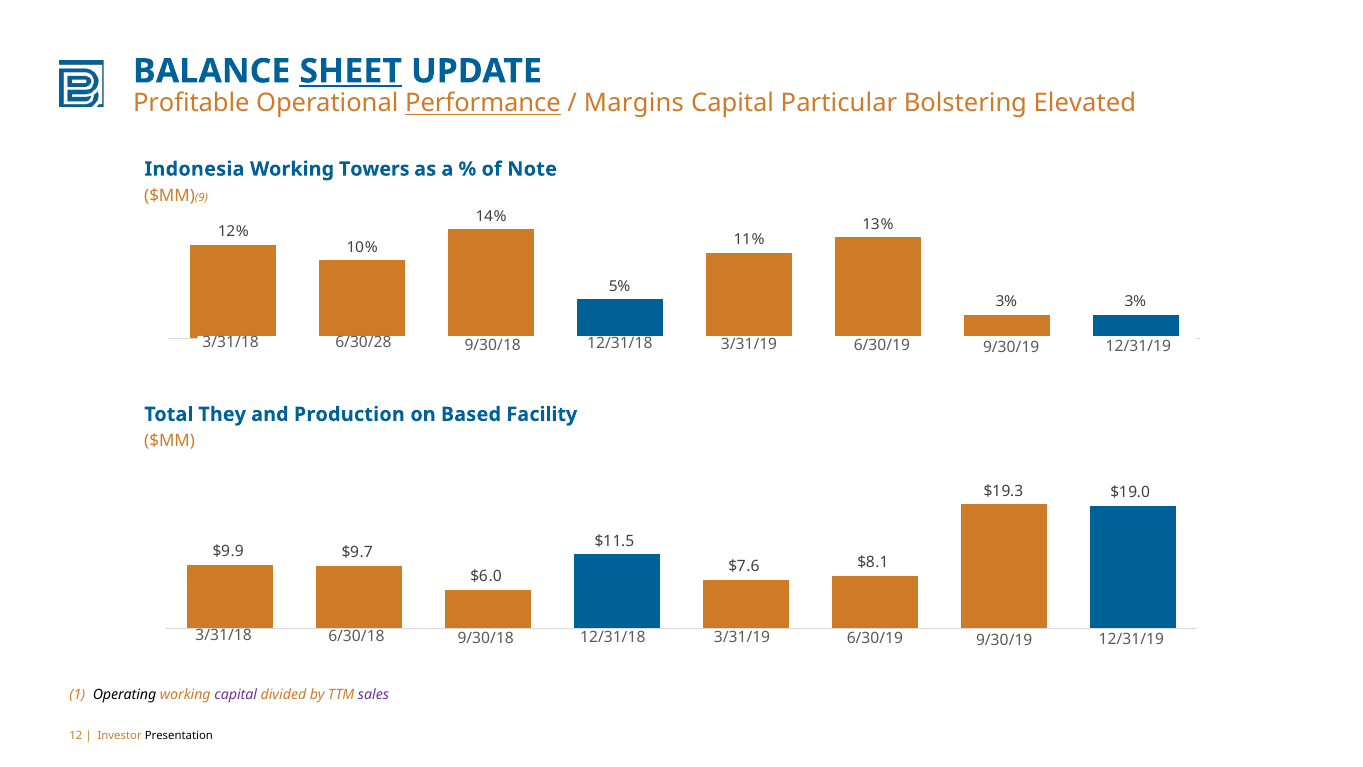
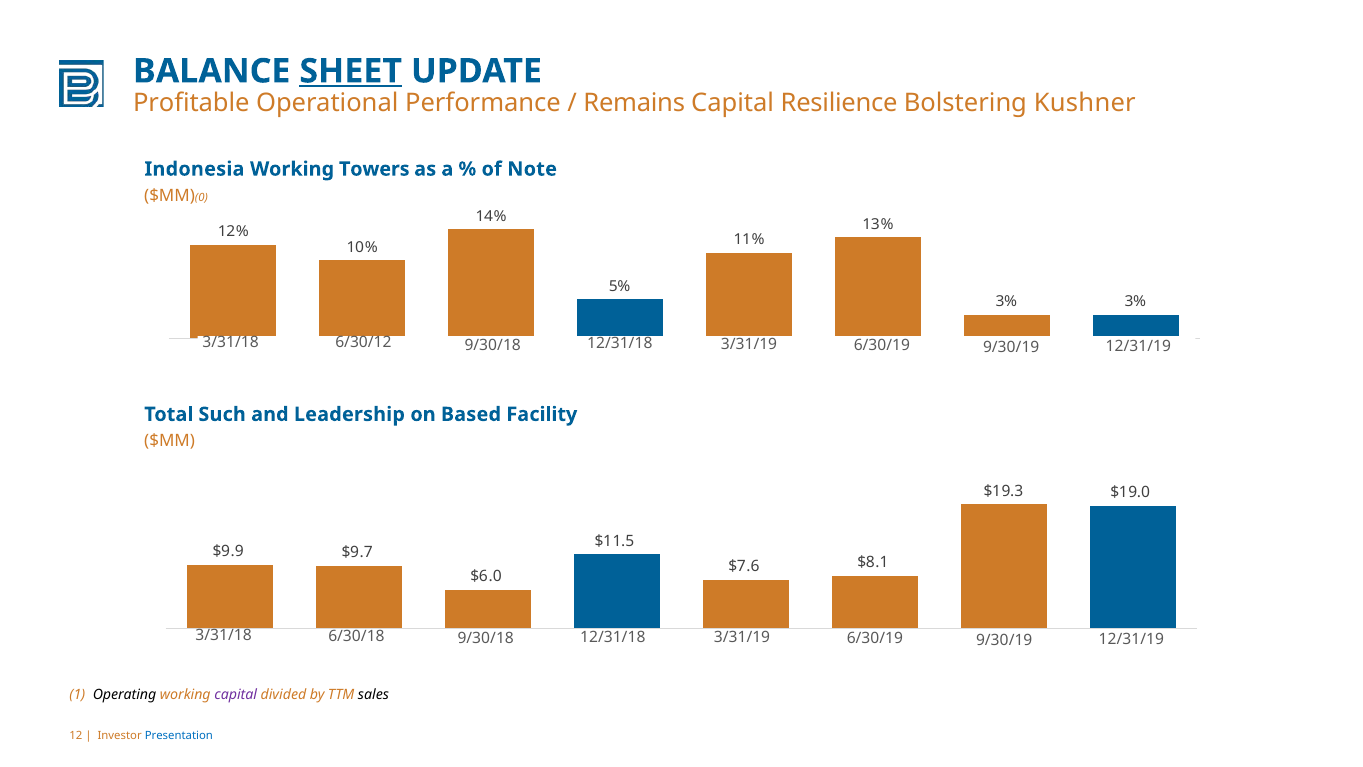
Performance underline: present -> none (483, 103)
Margins: Margins -> Remains (634, 103)
Particular: Particular -> Resilience (839, 103)
Elevated: Elevated -> Kushner (1085, 103)
9: 9 -> 0 (201, 197)
6/30/28: 6/30/28 -> 6/30/12 (363, 343)
They: They -> Such (222, 414)
Production: Production -> Leadership (349, 414)
sales colour: purple -> black (373, 694)
Presentation colour: black -> blue (179, 736)
